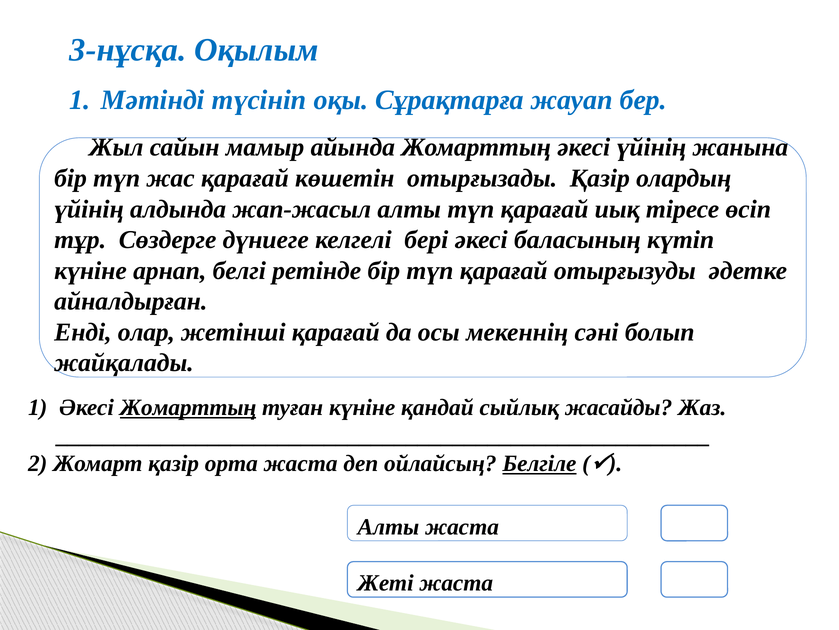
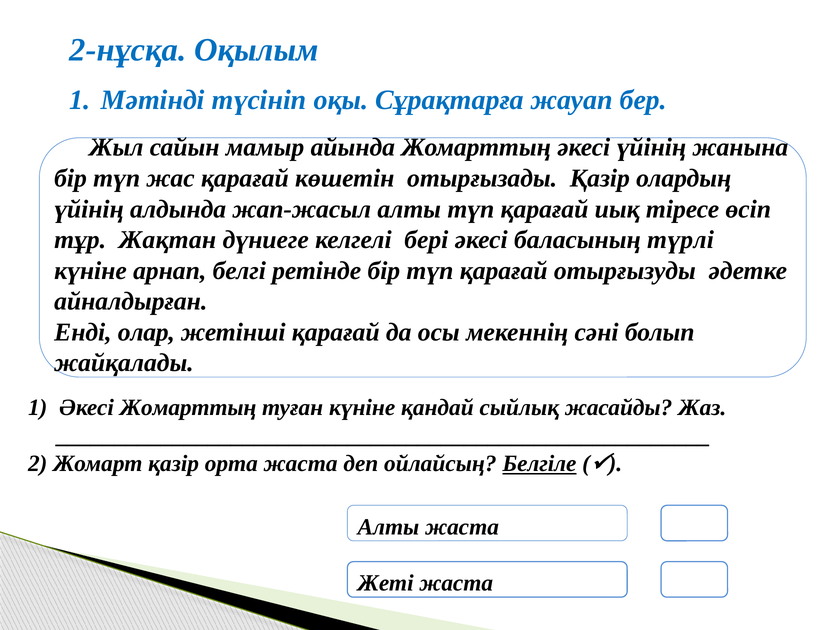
3-нұсқа: 3-нұсқа -> 2-нұсқа (128, 50)
Сөздерге: Сөздерге -> Жақтан (167, 240)
күтіп: күтіп -> түрлі (681, 240)
Жомарттың underline: present -> none (188, 407)
